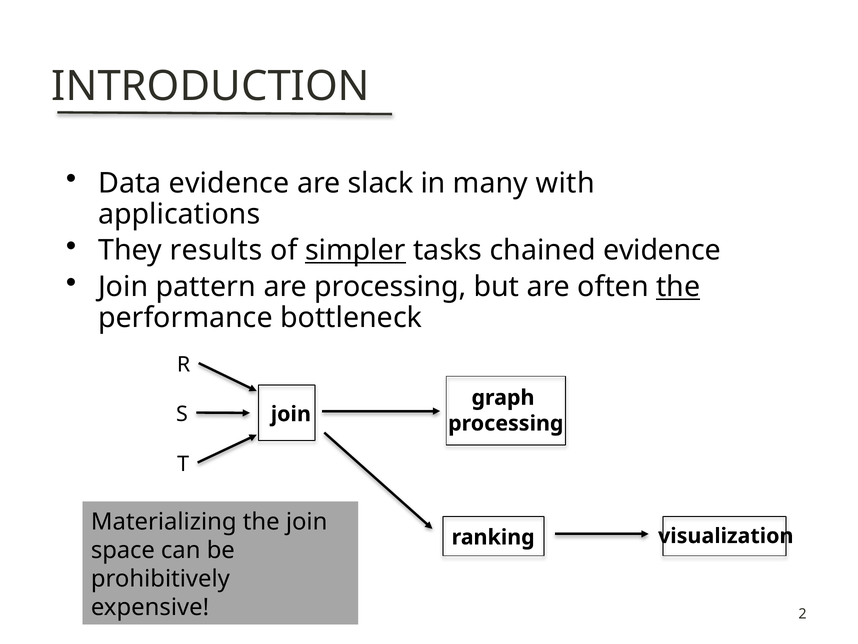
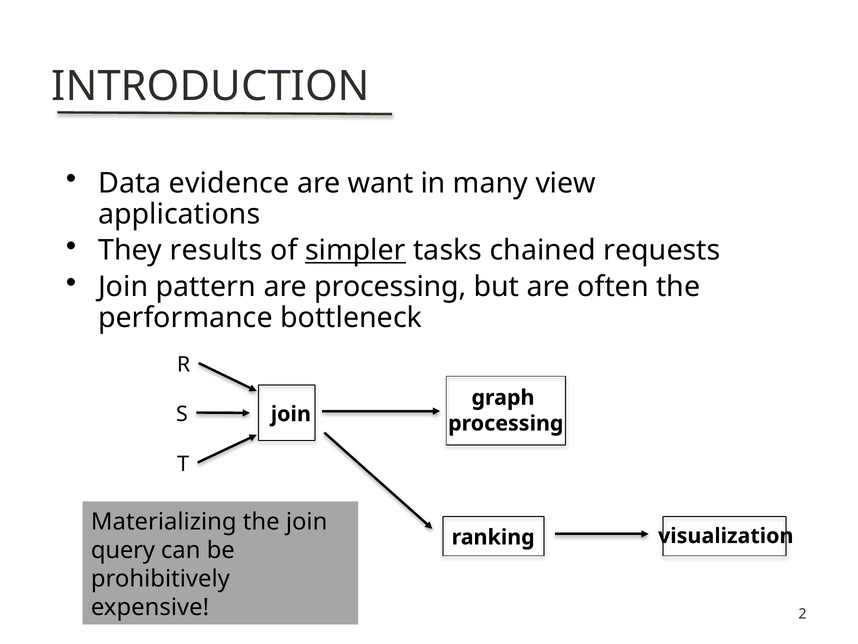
slack: slack -> want (381, 183)
with: with -> view (566, 183)
chained evidence: evidence -> requests (662, 250)
the underline: present -> none (678, 287)
space: space -> query (123, 550)
